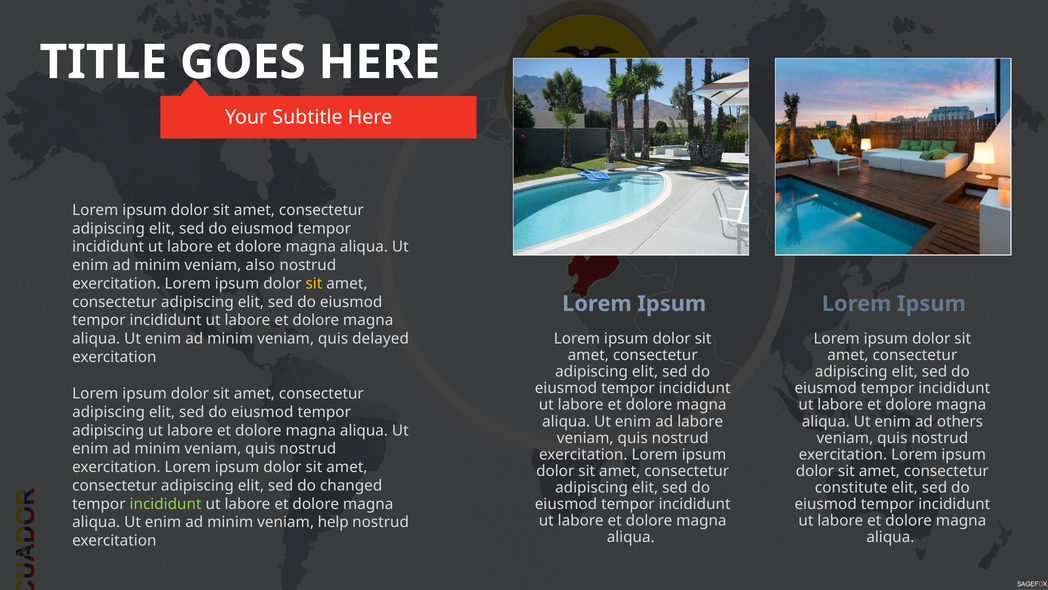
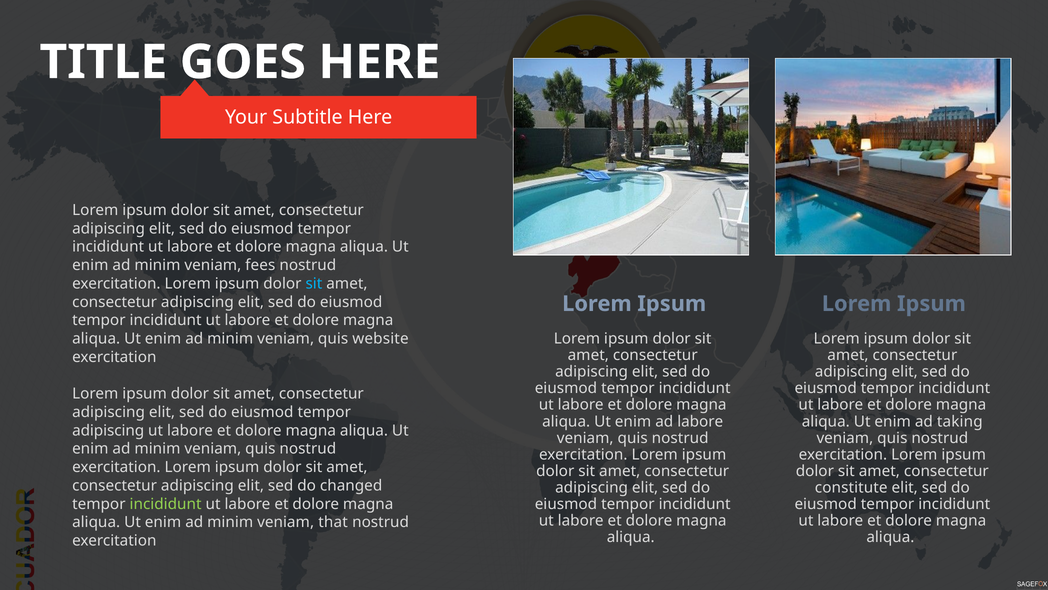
also: also -> fees (260, 265)
sit colour: yellow -> light blue (314, 283)
delayed: delayed -> website (380, 338)
others: others -> taking (960, 421)
help: help -> that (333, 522)
